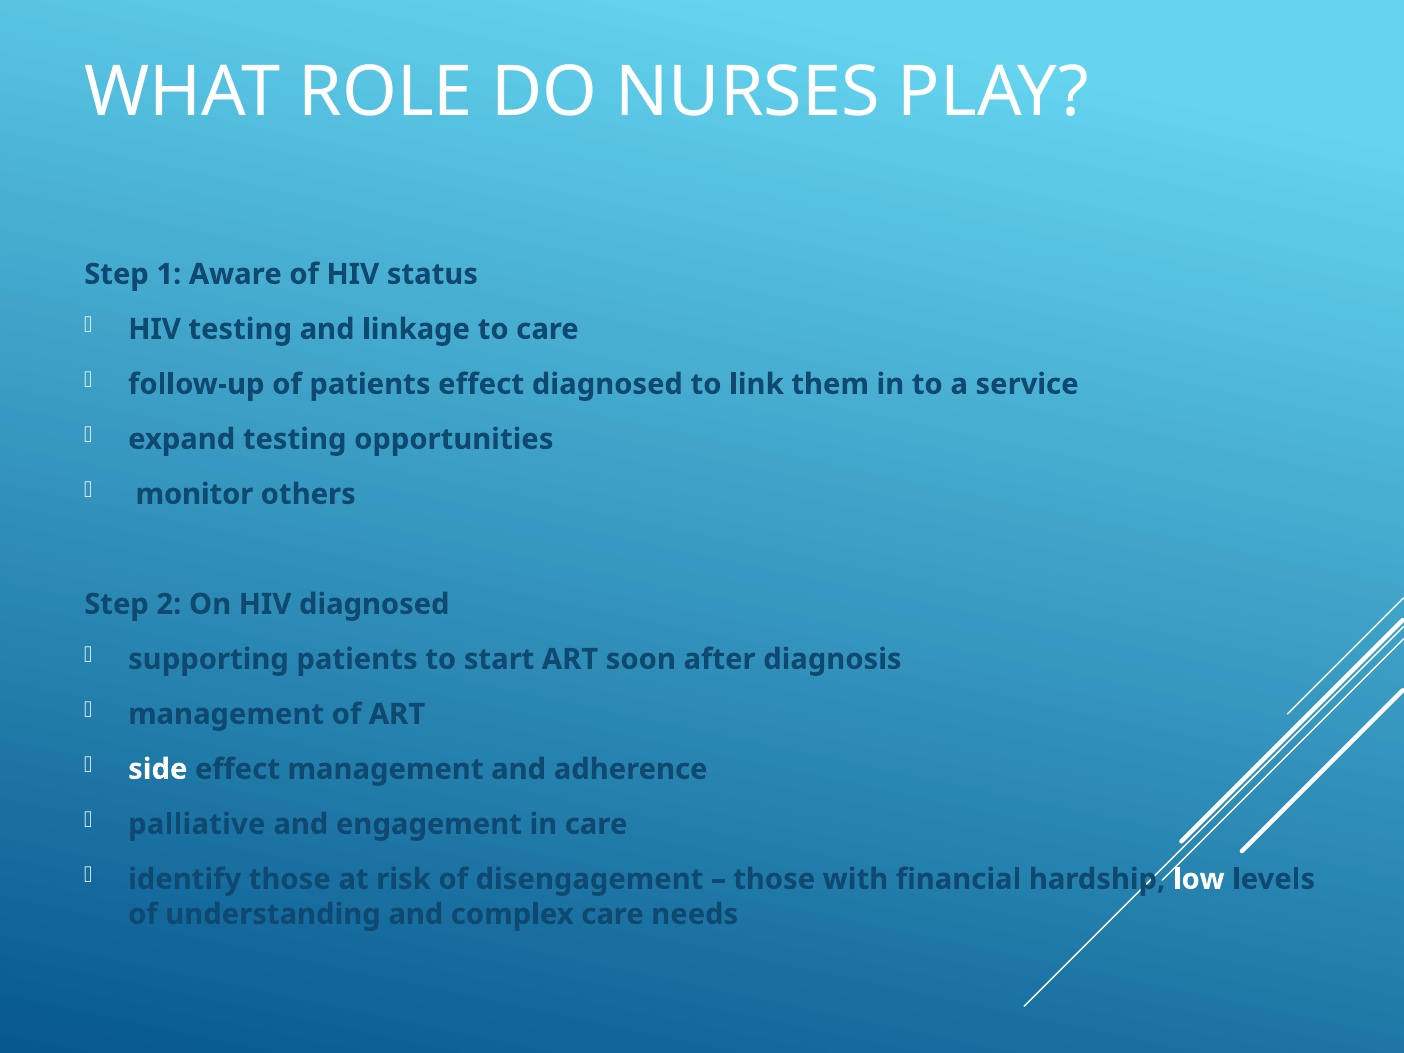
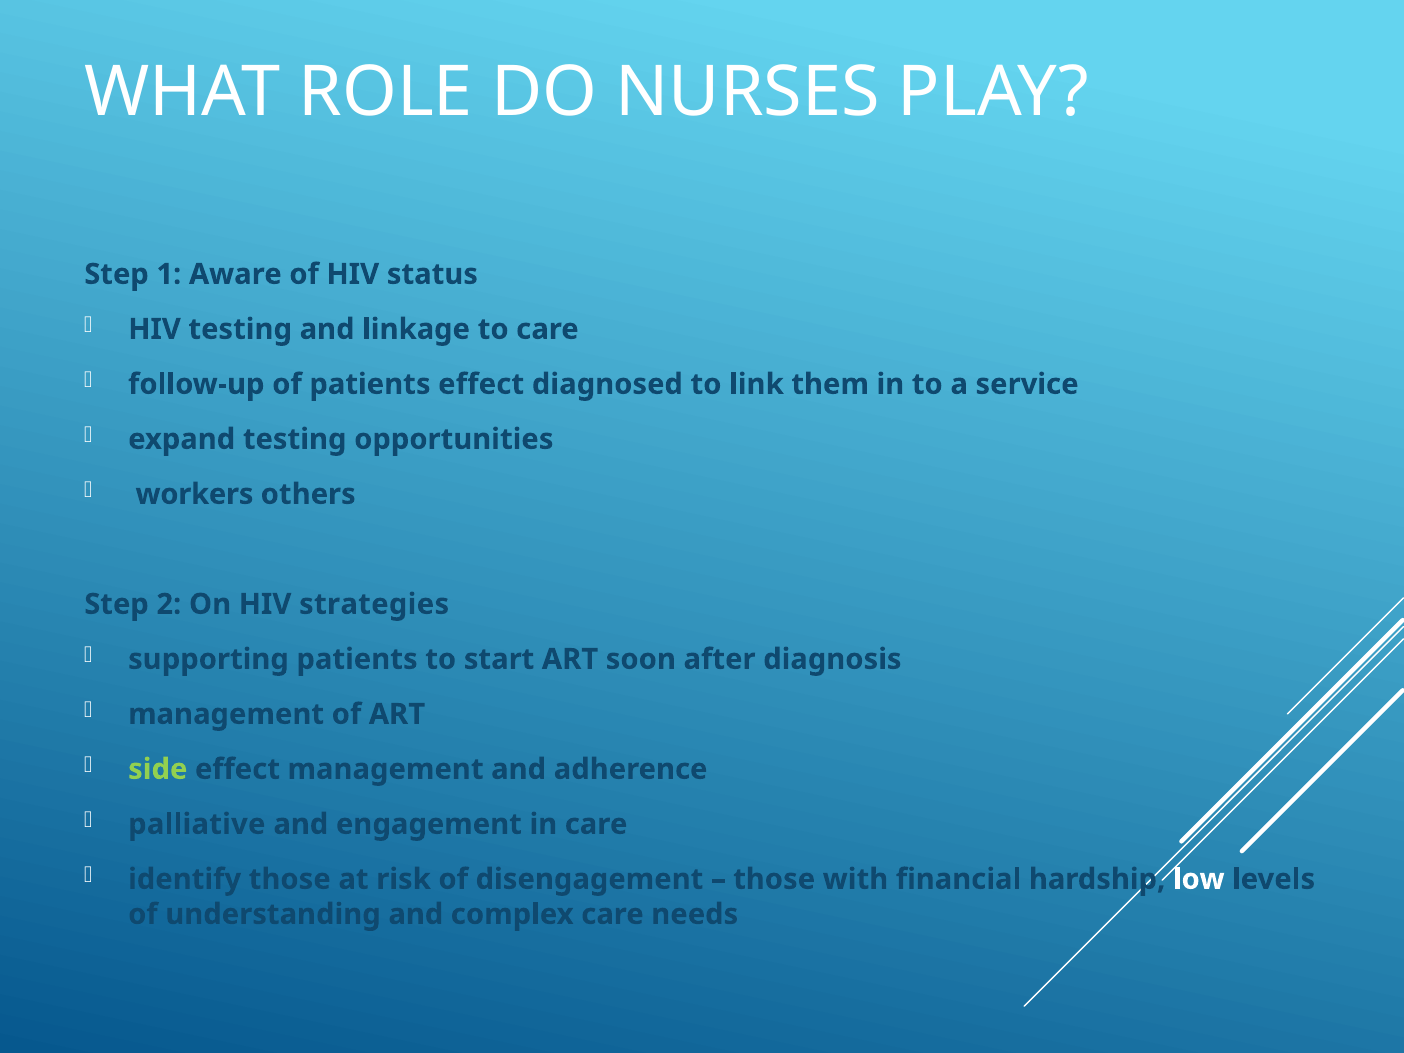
monitor: monitor -> workers (194, 494)
HIV diagnosed: diagnosed -> strategies (374, 604)
side colour: white -> light green (158, 769)
